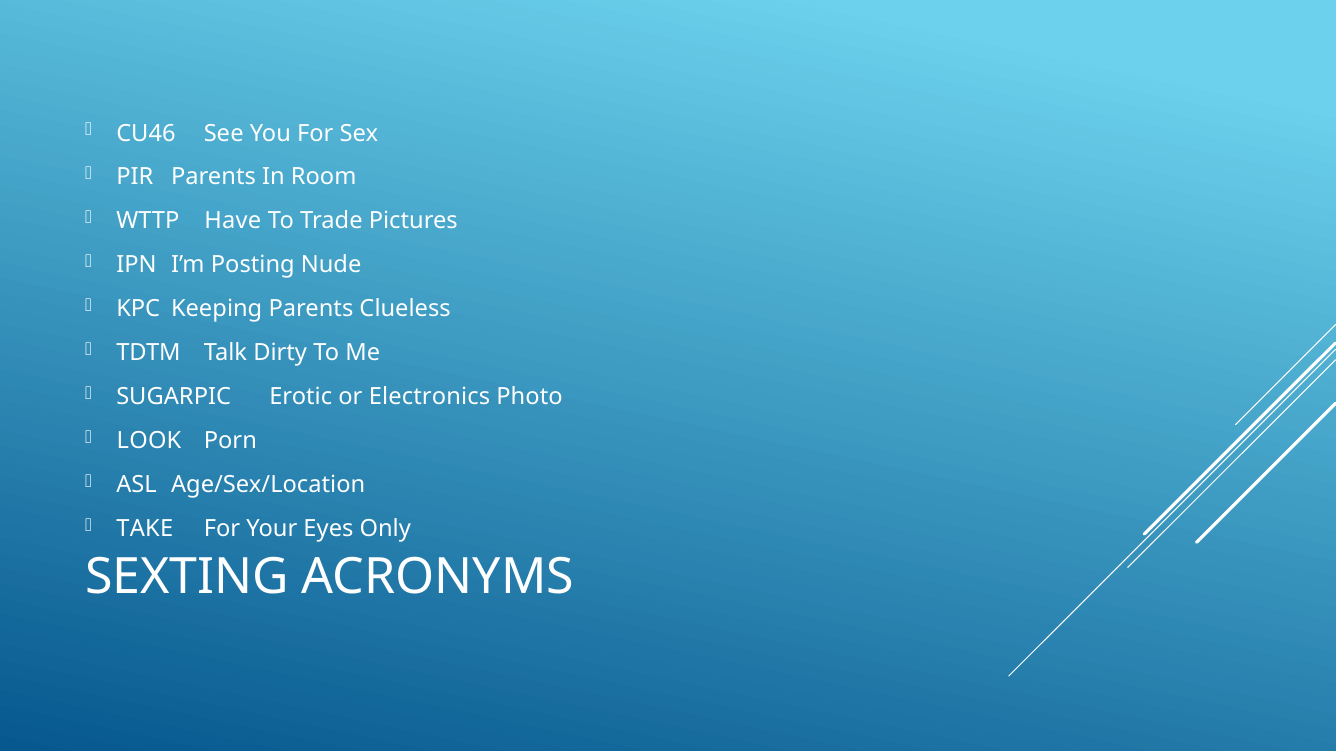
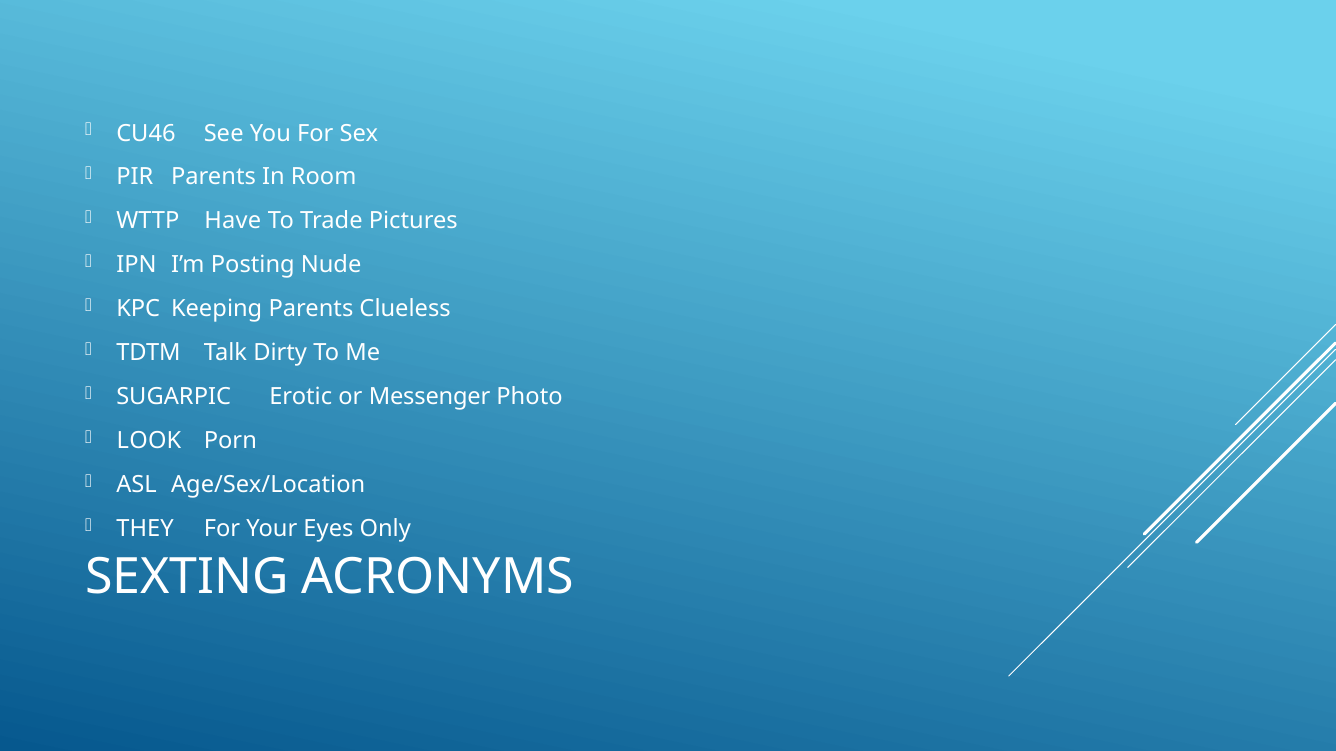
Electronics: Electronics -> Messenger (430, 397)
TAKE: TAKE -> THEY (145, 529)
